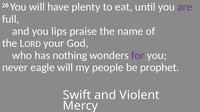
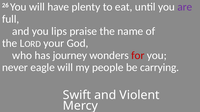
nothing: nothing -> journey (70, 56)
for colour: purple -> red (138, 56)
prophet: prophet -> carrying (160, 68)
